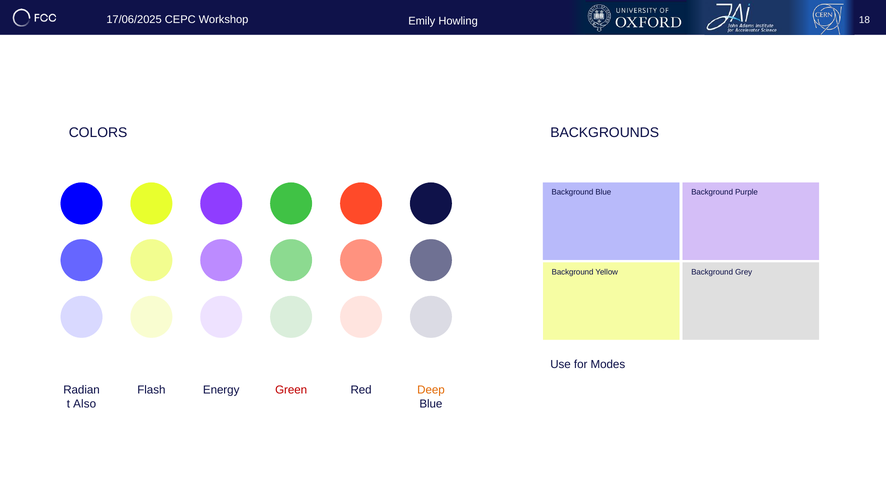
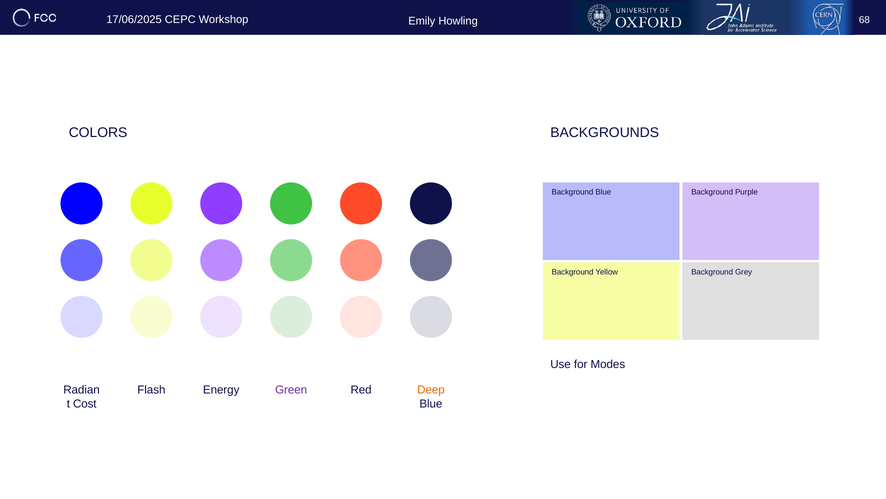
18: 18 -> 68 (864, 20)
Green colour: red -> purple (291, 390)
Also: Also -> Cost (85, 403)
